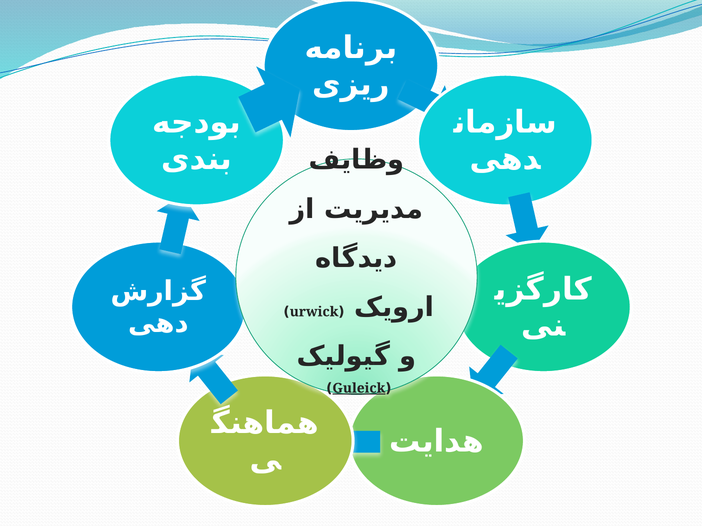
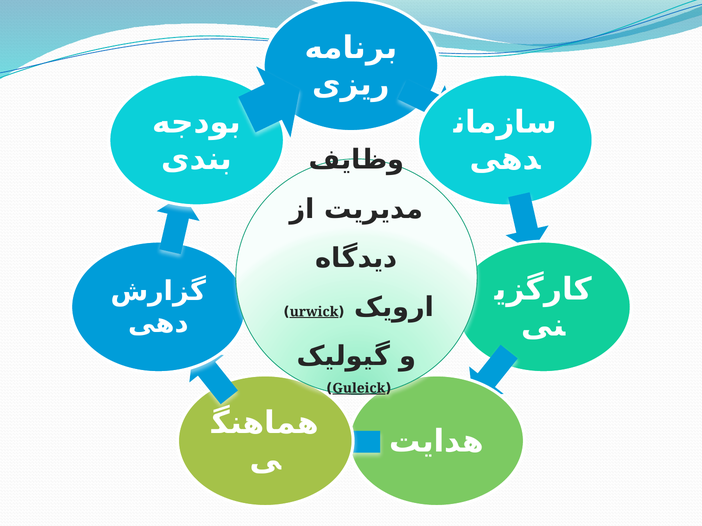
urwick underline: none -> present (314, 312)
